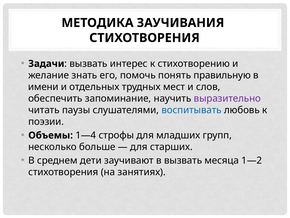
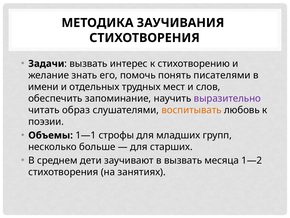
правильную: правильную -> писателями (222, 75)
паузы: паузы -> образ (76, 110)
воспитывать colour: blue -> orange (192, 110)
1—4: 1—4 -> 1—1 (86, 135)
